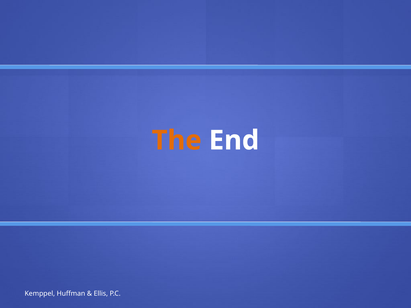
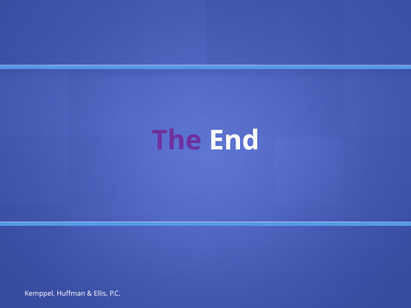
The colour: orange -> purple (177, 141)
